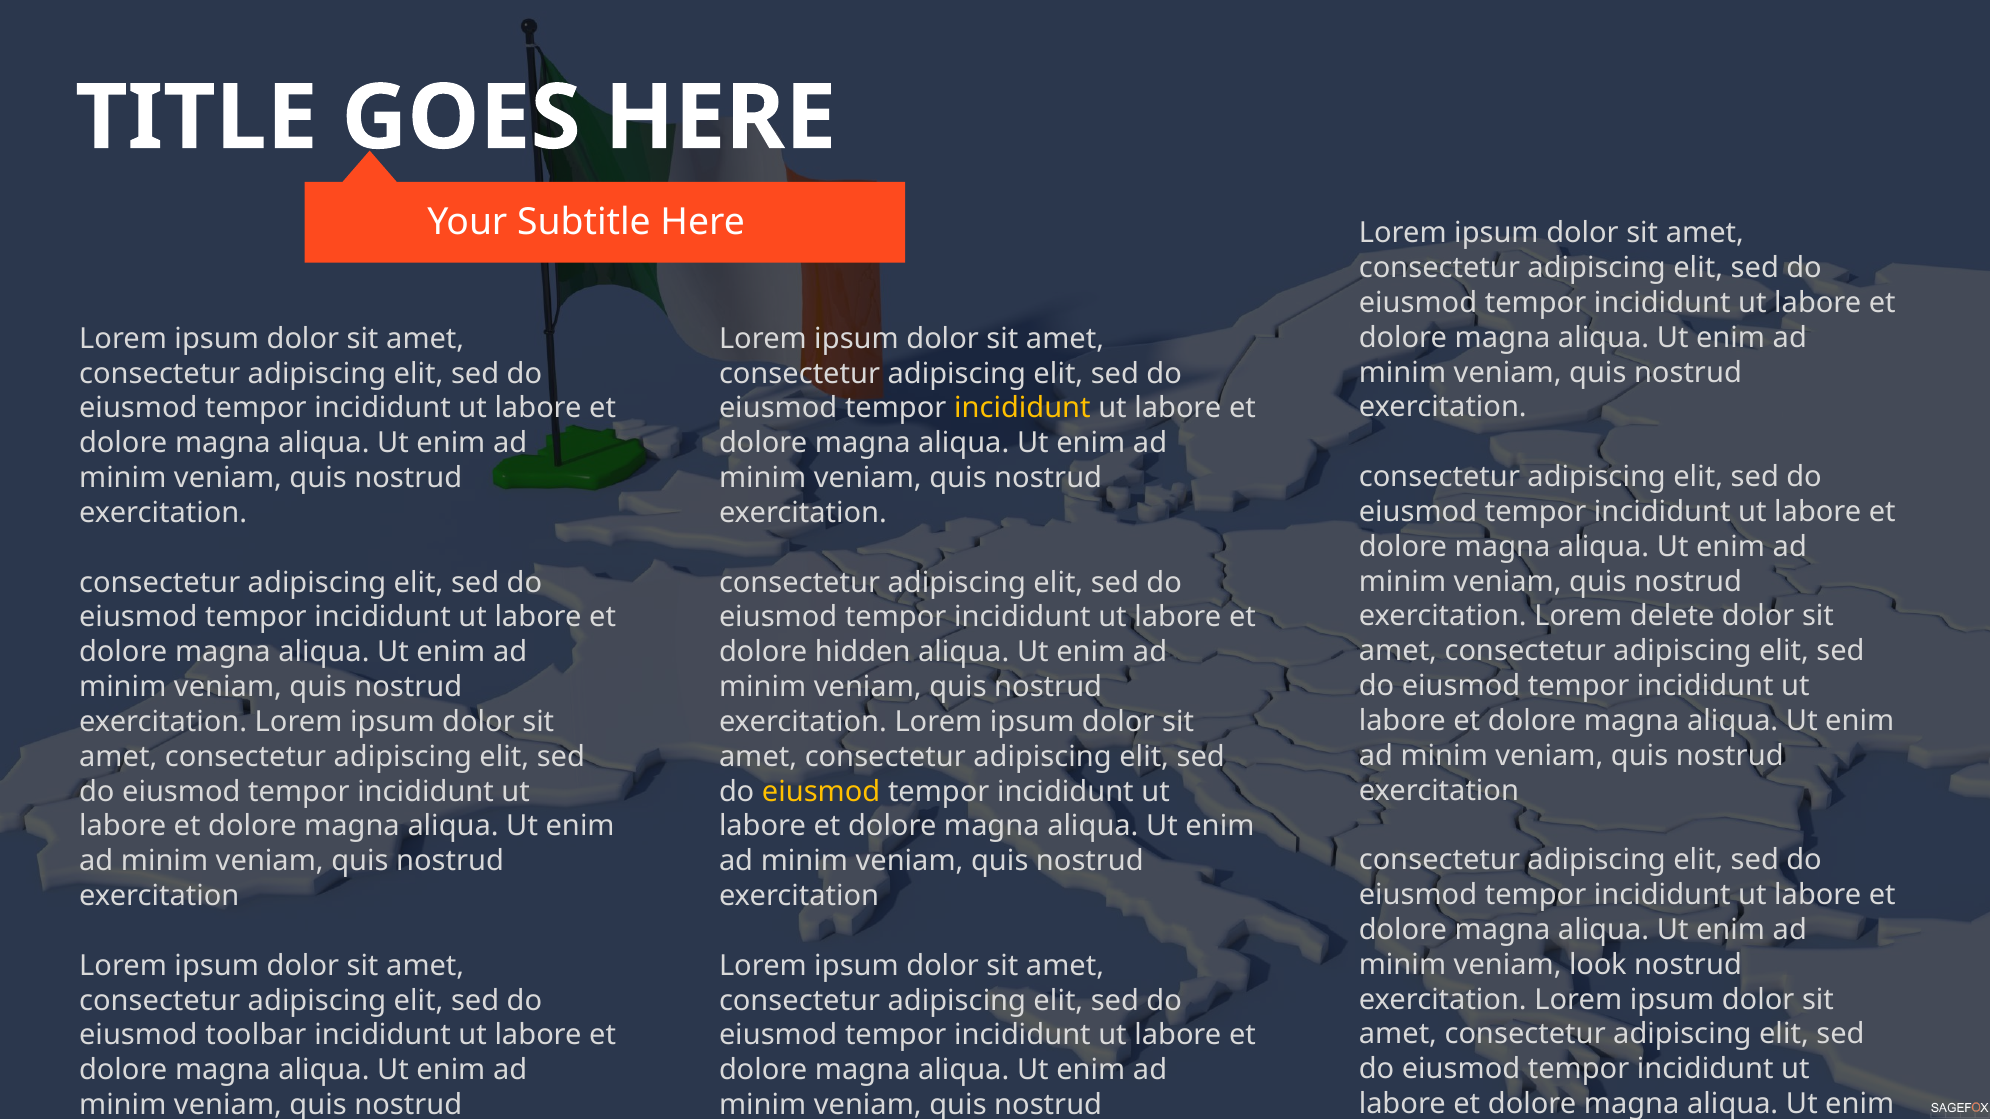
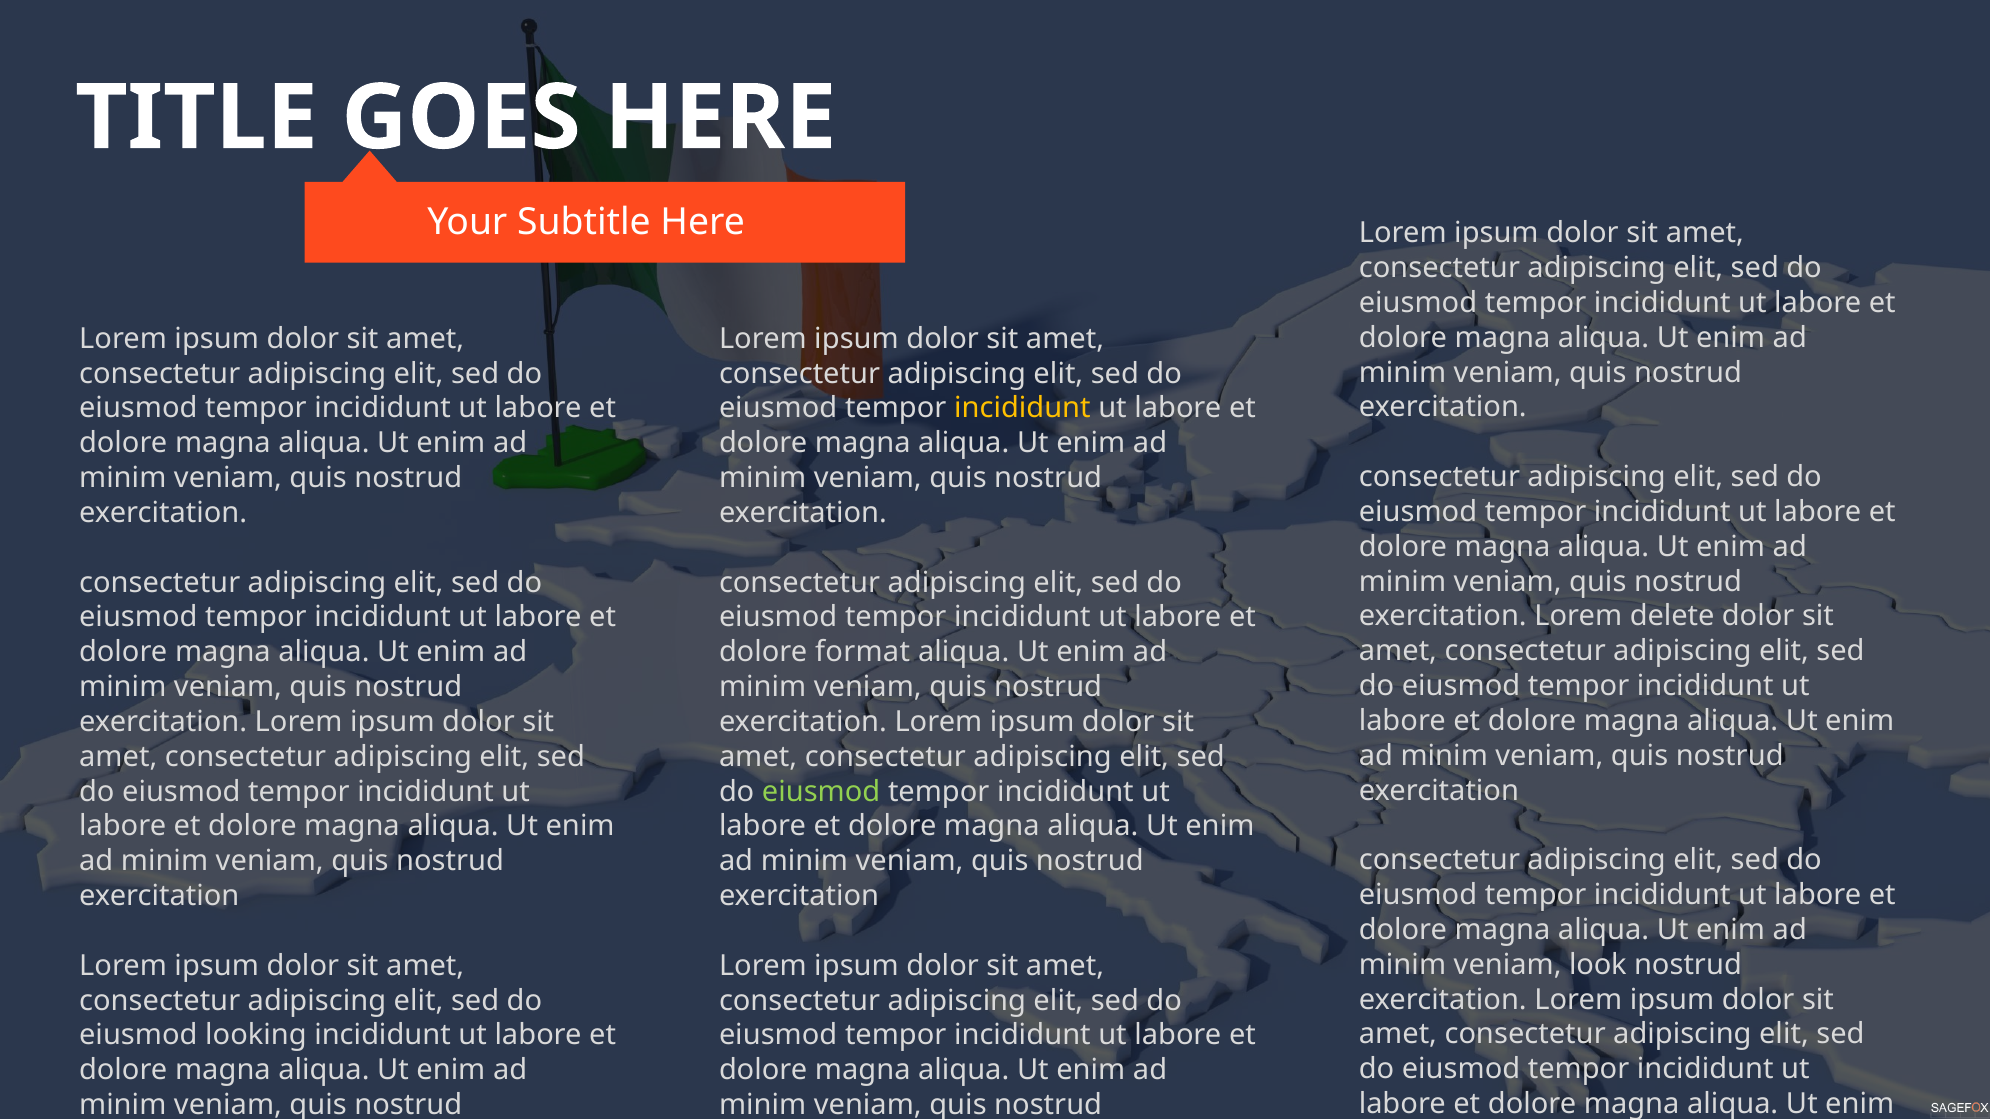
hidden: hidden -> format (863, 652)
eiusmod colour: yellow -> light green (821, 792)
toolbar: toolbar -> looking (256, 1036)
